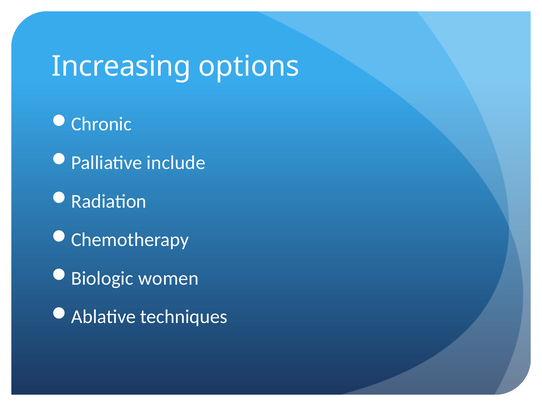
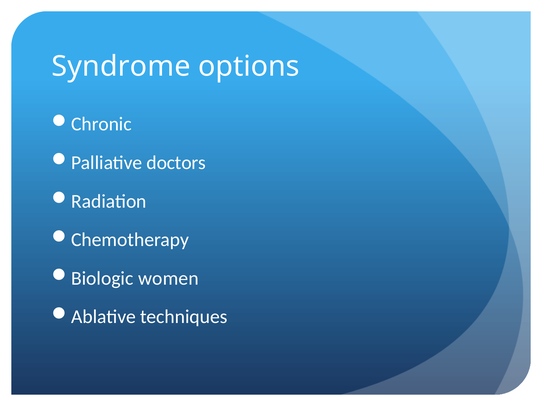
Increasing: Increasing -> Syndrome (121, 67)
include: include -> doctors (176, 163)
